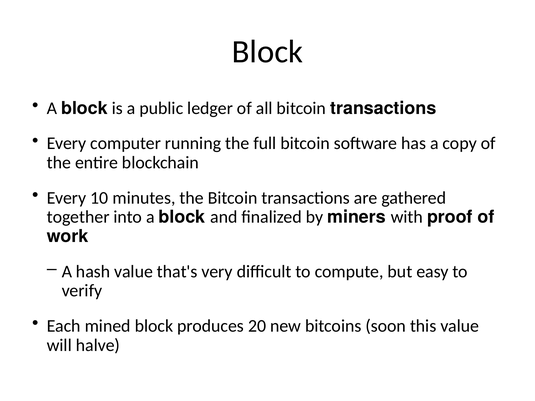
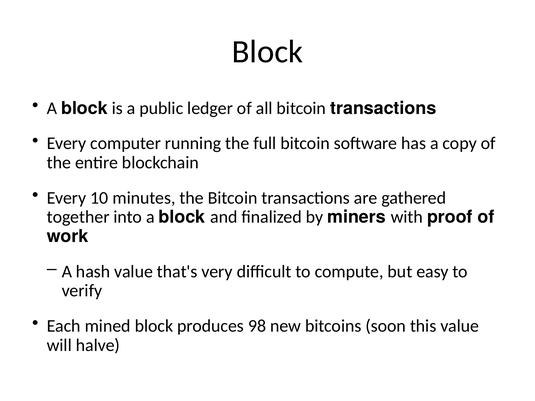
20: 20 -> 98 (257, 326)
